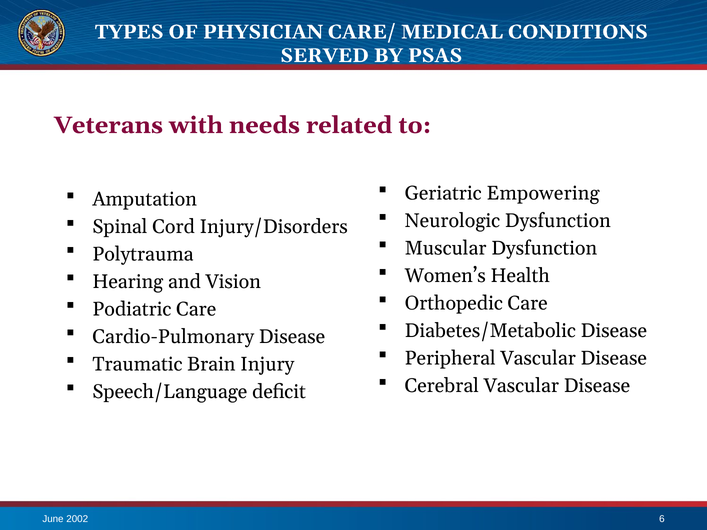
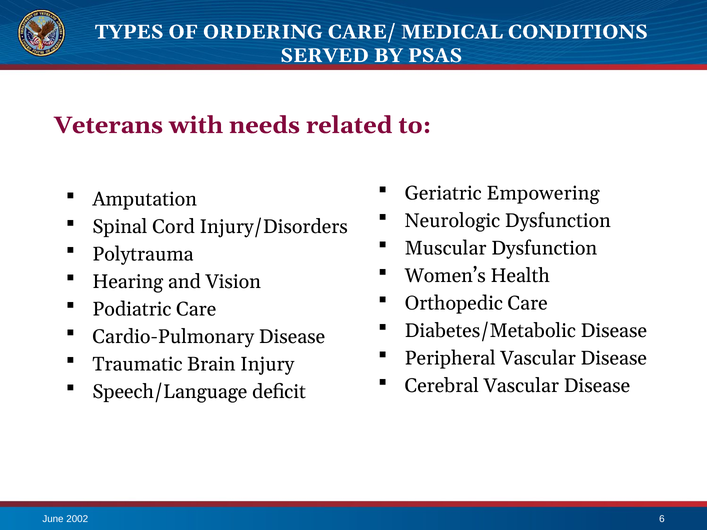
PHYSICIAN: PHYSICIAN -> ORDERING (263, 32)
